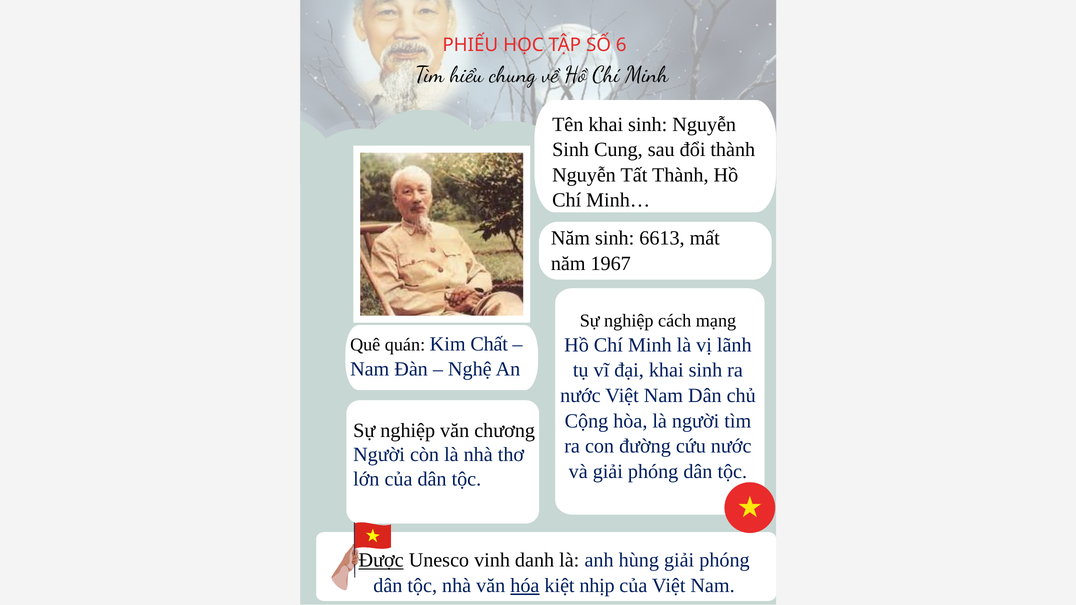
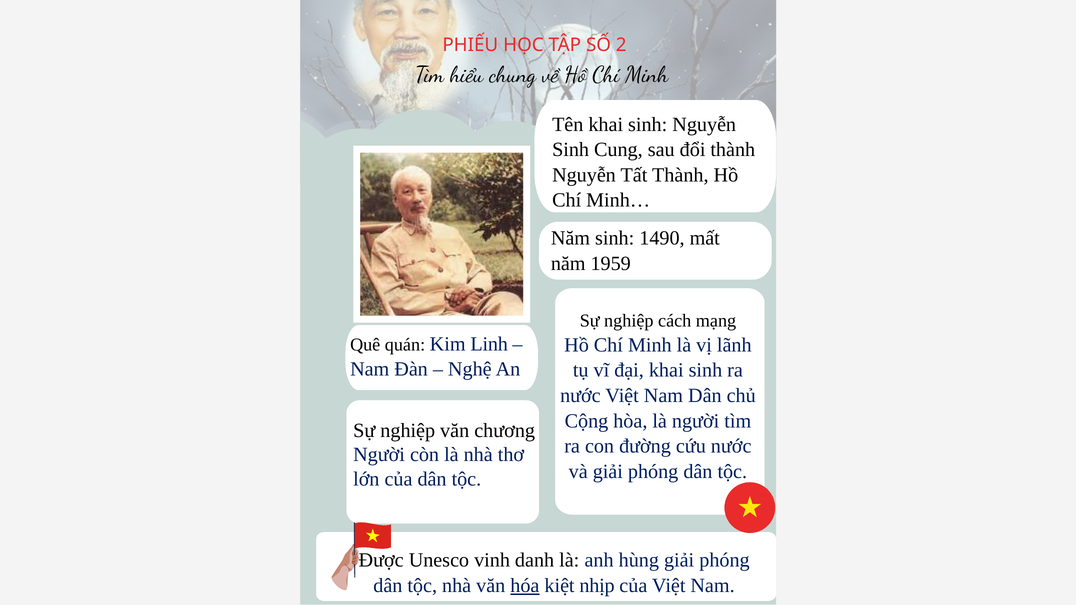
6: 6 -> 2 (621, 45)
6613: 6613 -> 1490 (662, 238)
1967: 1967 -> 1959 (611, 264)
Chất: Chất -> Linh (489, 344)
Được underline: present -> none (381, 560)
